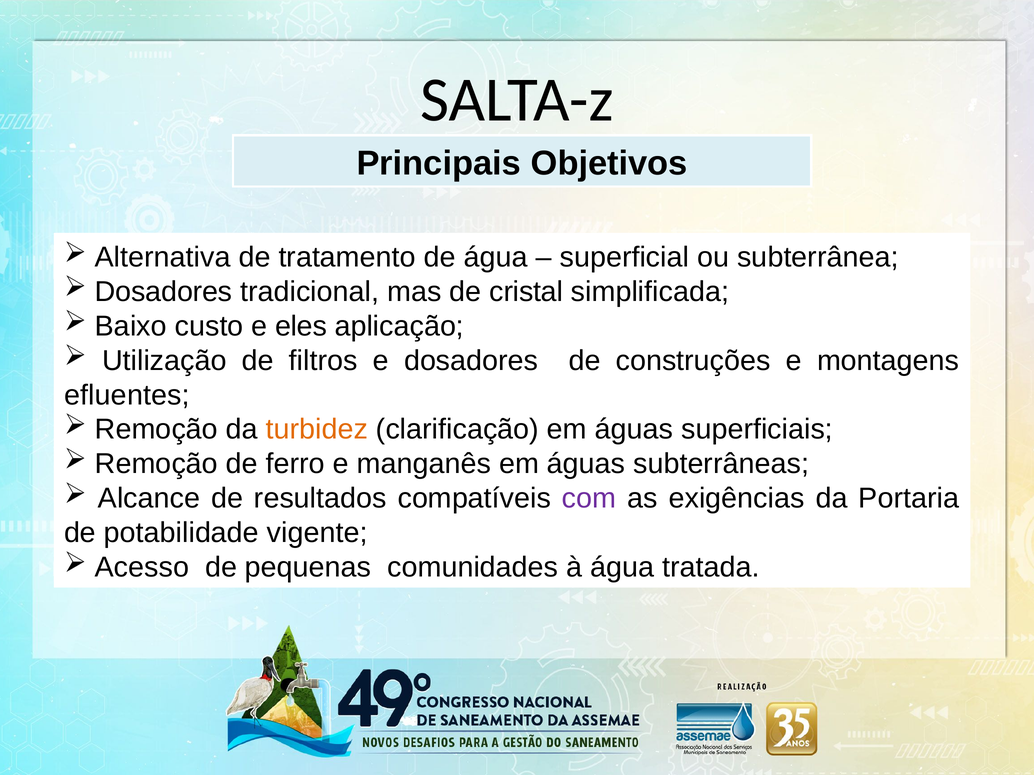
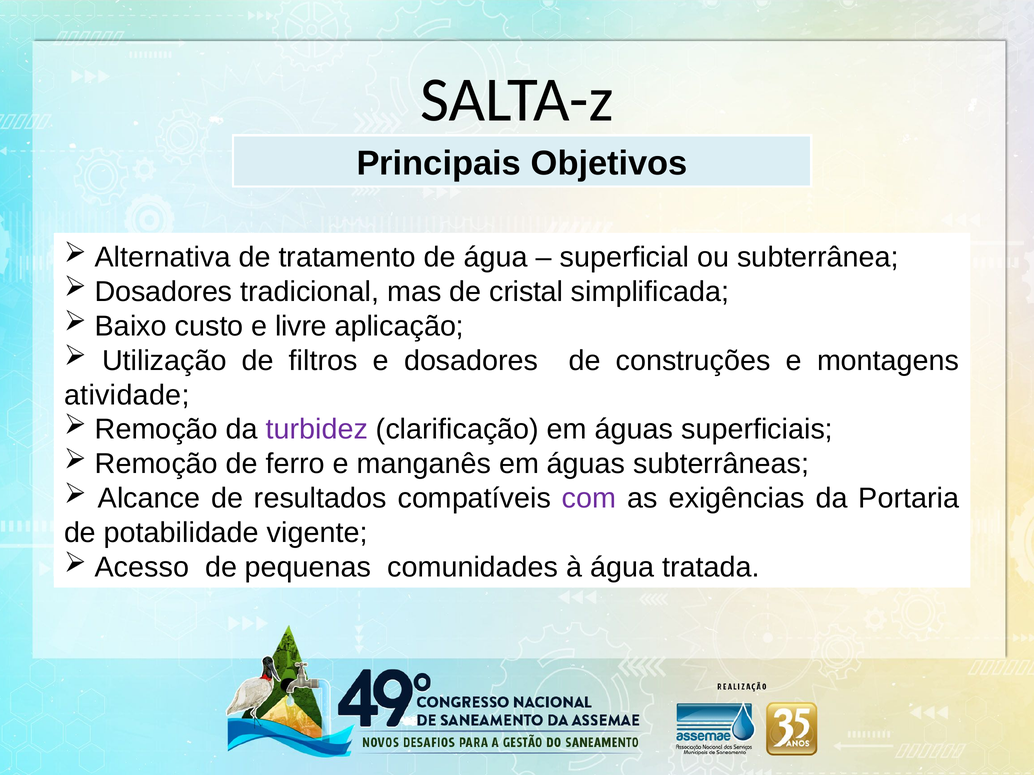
eles: eles -> livre (301, 326)
efluentes: efluentes -> atividade (127, 395)
turbidez colour: orange -> purple (317, 430)
